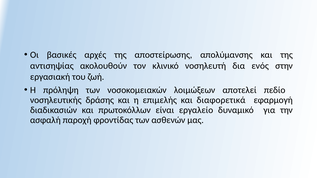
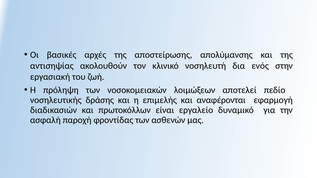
διαφορετικά: διαφορετικά -> αναφέρονται (221, 100)
